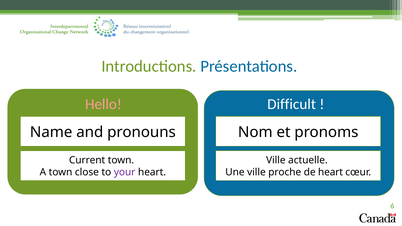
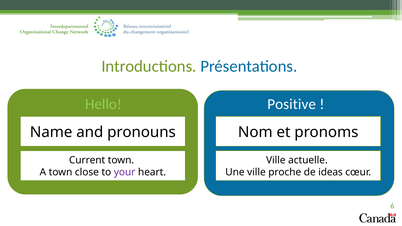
Hello colour: pink -> light green (103, 104)
Difficult: Difficult -> Positive (292, 104)
de heart: heart -> ideas (331, 172)
